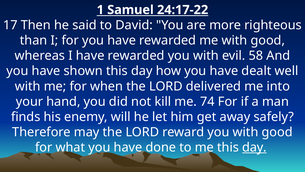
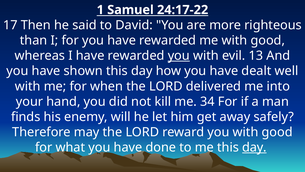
you underline: none -> present (179, 56)
58: 58 -> 13 (256, 56)
74: 74 -> 34 (207, 101)
